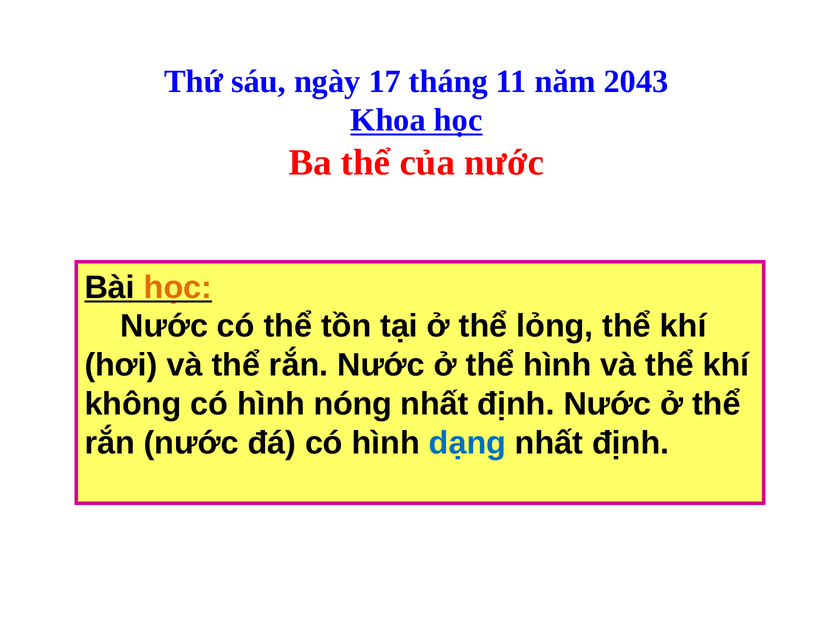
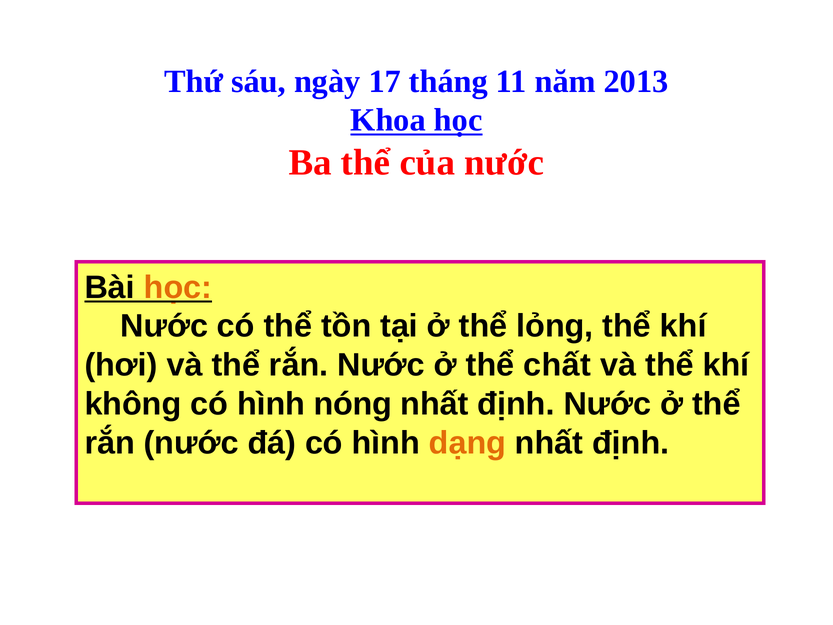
2043: 2043 -> 2013 (636, 81)
thể hình: hình -> chất (557, 365)
dạng colour: blue -> orange (467, 443)
